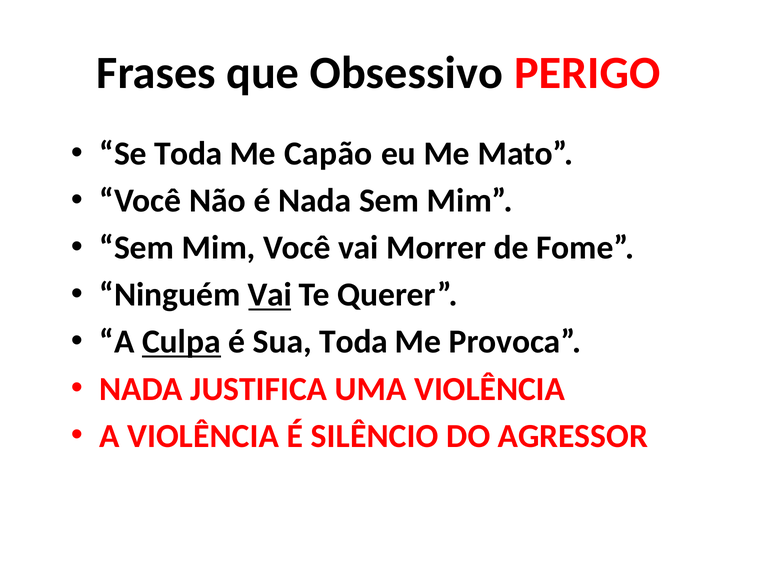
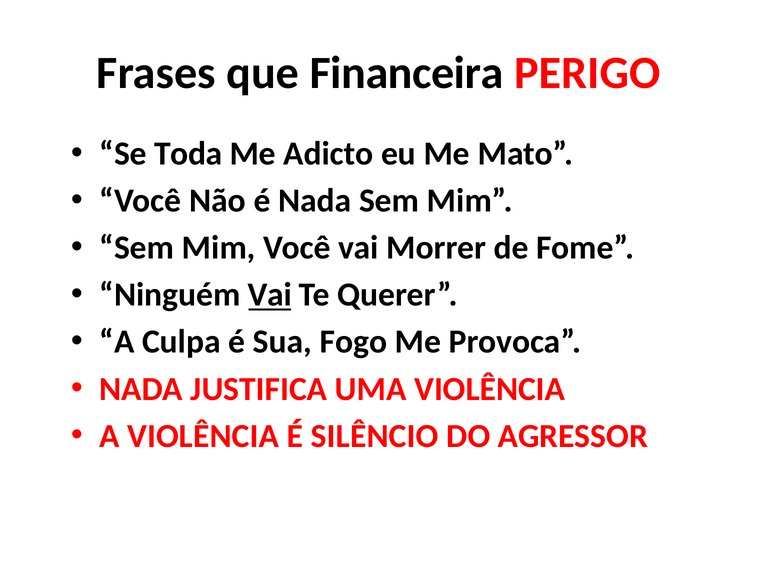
Obsessivo: Obsessivo -> Financeira (407, 73)
Capão: Capão -> Adicto (328, 154)
Culpa underline: present -> none (181, 342)
Sua Toda: Toda -> Fogo (354, 342)
